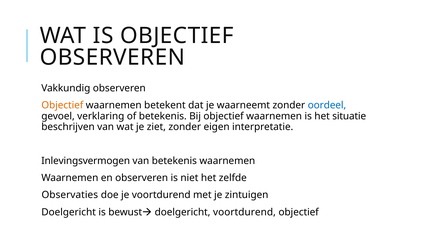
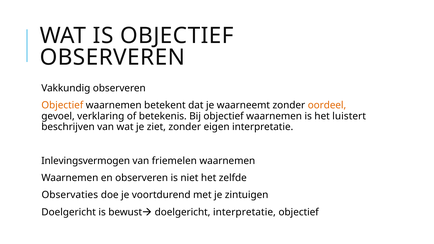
oordeel colour: blue -> orange (327, 105)
situatie: situatie -> luistert (349, 116)
van betekenis: betekenis -> friemelen (174, 161)
doelgericht voortdurend: voortdurend -> interpretatie (244, 212)
